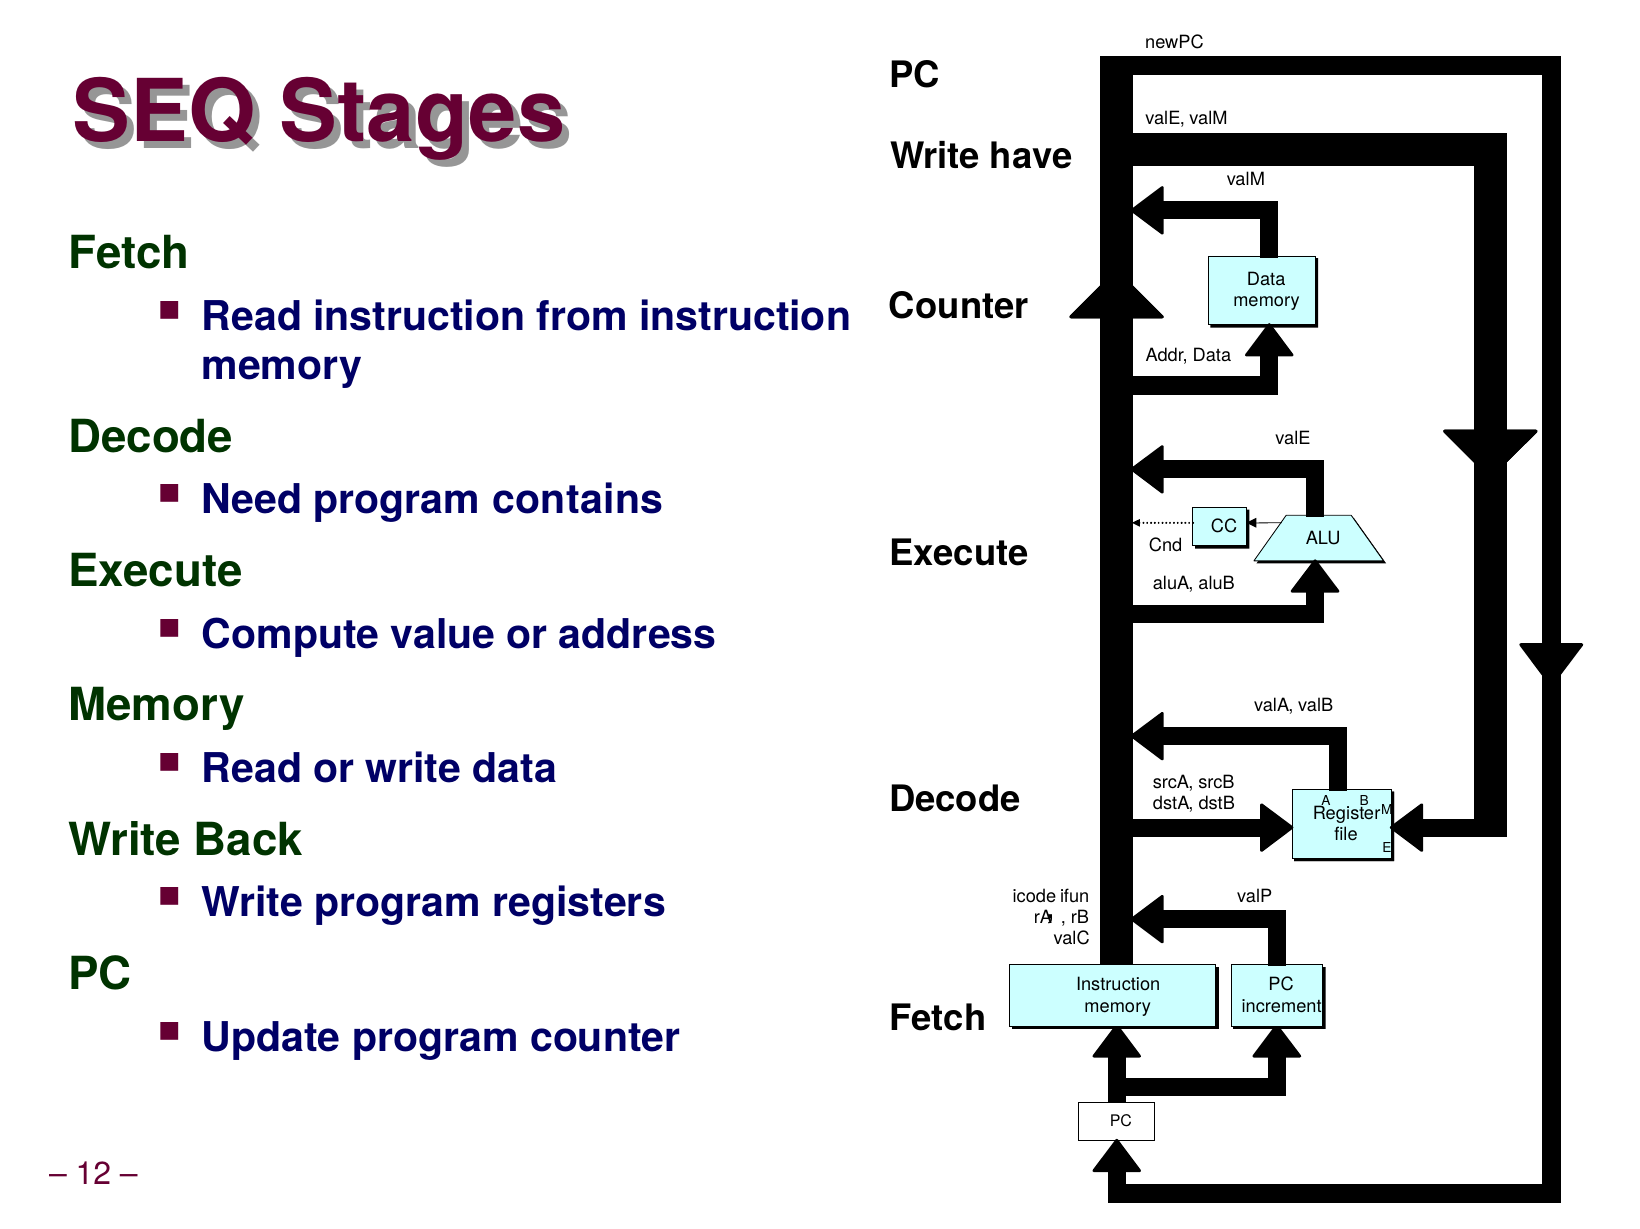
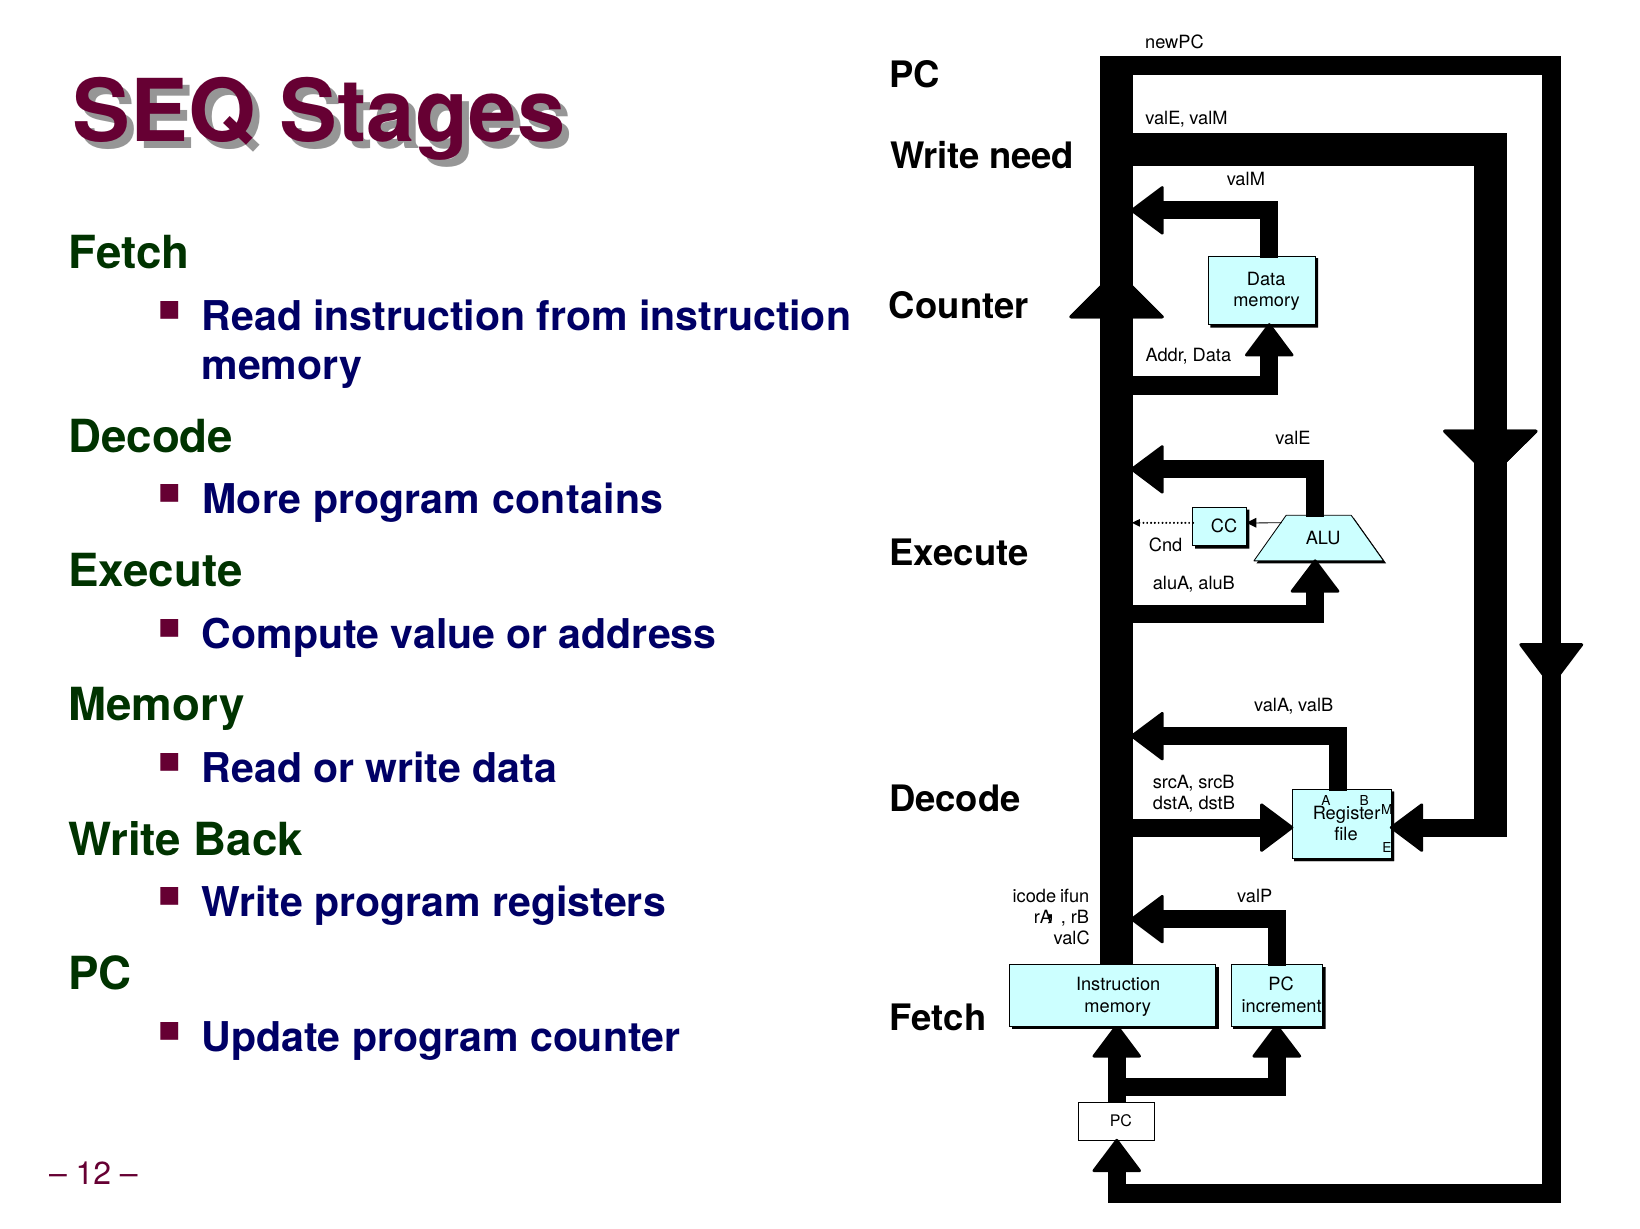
have: have -> need (1032, 156)
Need: Need -> More (252, 500)
